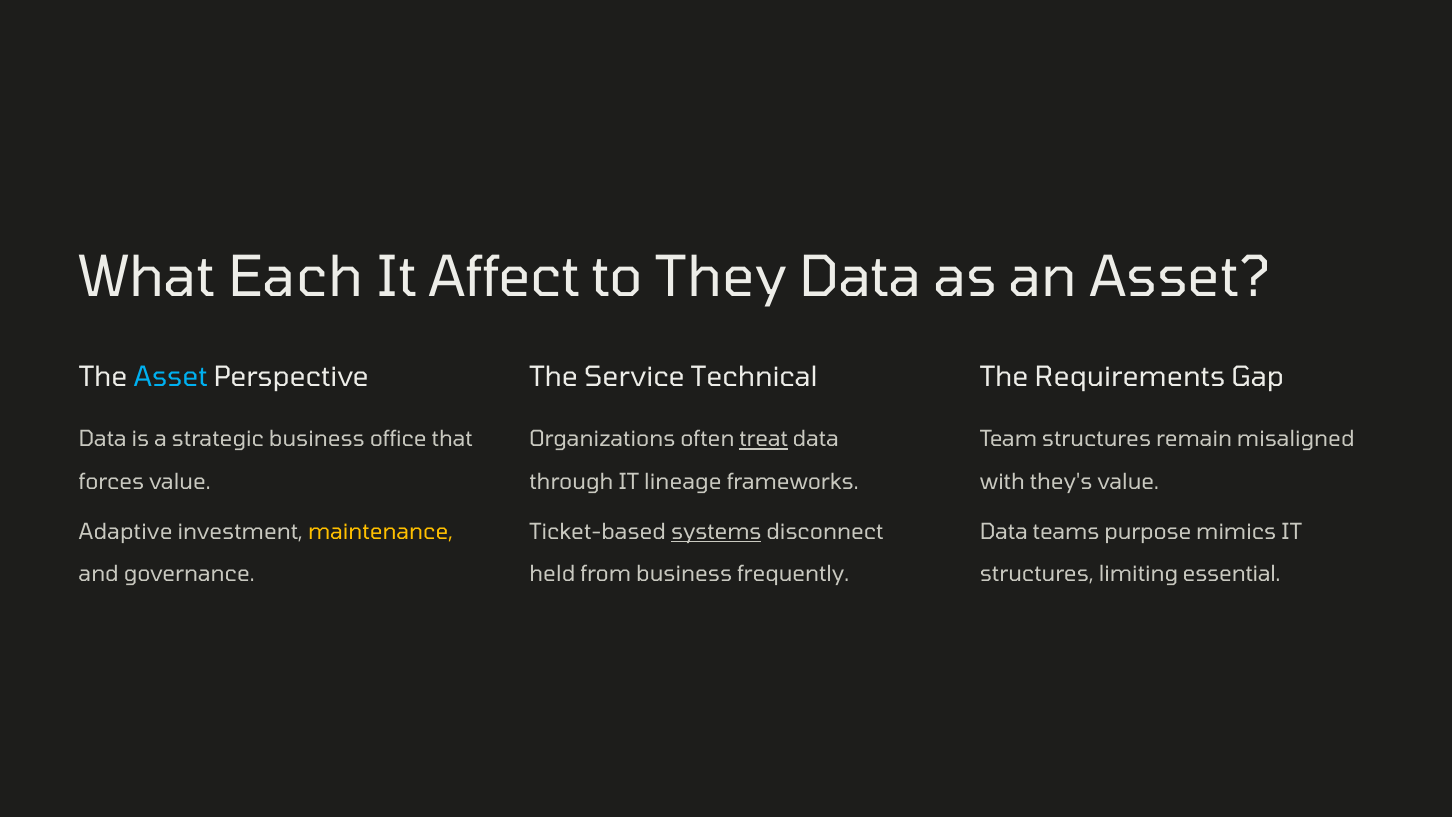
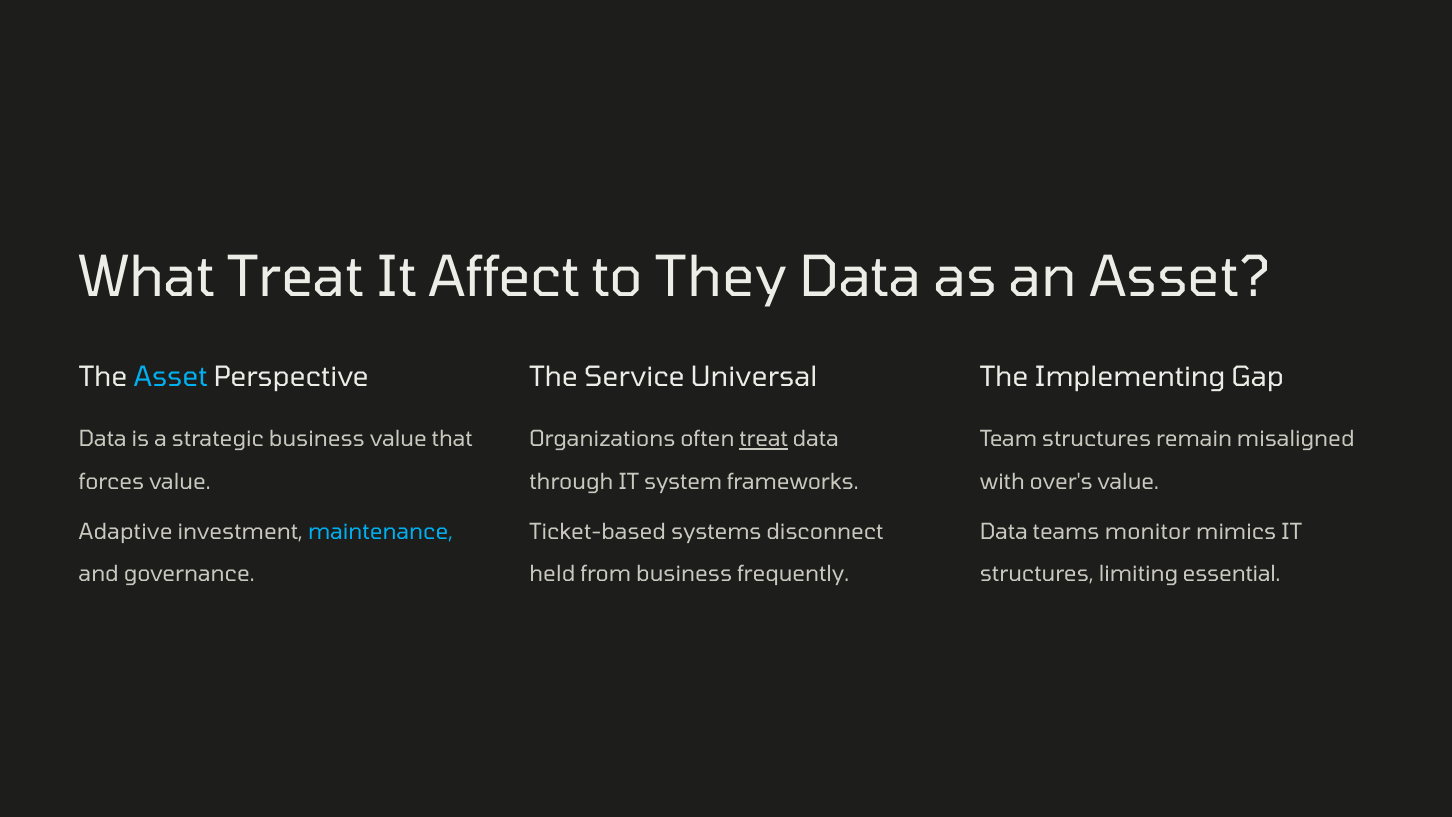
What Each: Each -> Treat (296, 278)
Technical: Technical -> Universal (754, 377)
Requirements: Requirements -> Implementing (1130, 377)
business office: office -> value (398, 439)
lineage: lineage -> system (683, 482)
they's: they's -> over's (1061, 482)
maintenance colour: yellow -> light blue (381, 532)
systems underline: present -> none (716, 532)
purpose: purpose -> monitor (1148, 532)
